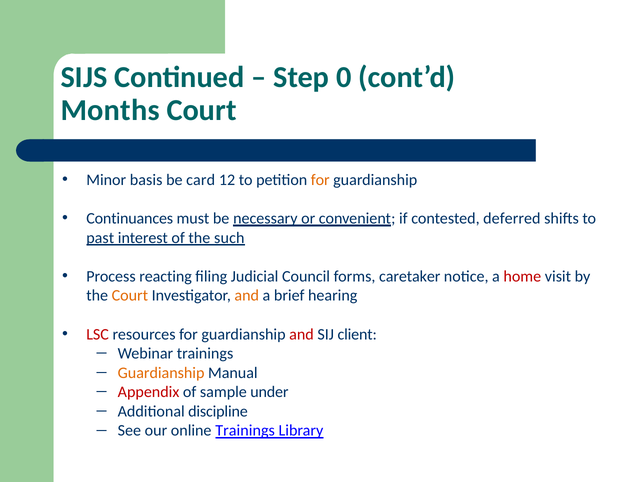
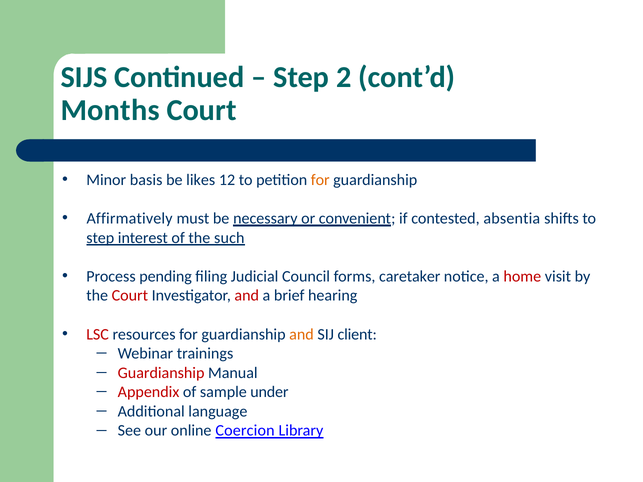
0: 0 -> 2 (344, 77)
card: card -> likes (201, 180)
Continuances: Continuances -> Affirmatively (130, 219)
deferred: deferred -> absentia (512, 219)
past: past -> step (100, 238)
reacting: reacting -> pending (166, 277)
Court colour: orange -> red (130, 296)
and colour: orange -> red (247, 296)
and colour: red -> orange (301, 334)
Guardianship colour: orange -> red (161, 373)
discipline: discipline -> language (218, 412)
online Trainings: Trainings -> Coercion (245, 431)
